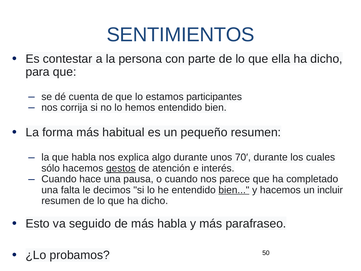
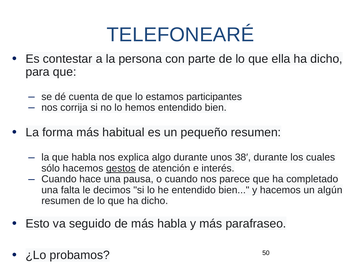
SENTIMIENTOS: SENTIMIENTOS -> TELEFONEARÉ (180, 35)
70′: 70′ -> 38′ (243, 157)
bien underline: present -> none (234, 190)
incluir: incluir -> algún (330, 190)
